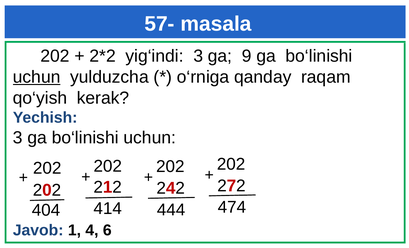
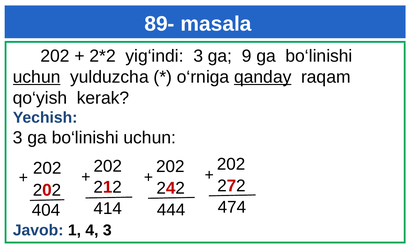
57-: 57- -> 89- (160, 24)
qanday underline: none -> present (263, 77)
4 6: 6 -> 3 (107, 230)
